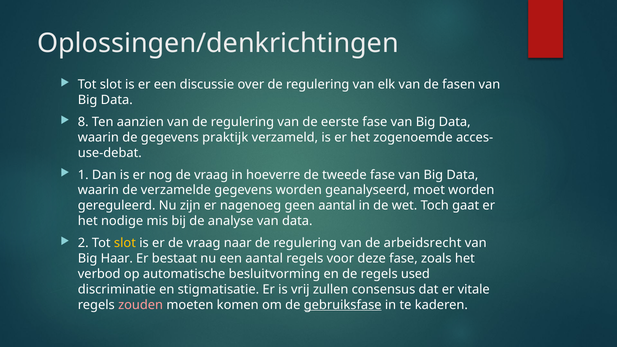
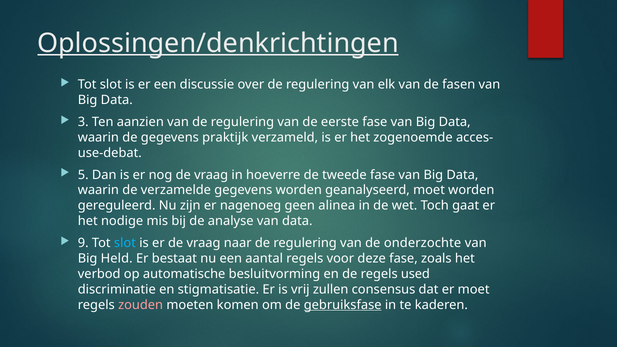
Oplossingen/denkrichtingen underline: none -> present (218, 43)
8: 8 -> 3 (83, 122)
1: 1 -> 5 (83, 175)
geen aantal: aantal -> alinea (337, 206)
2: 2 -> 9 (83, 243)
slot colour: yellow -> light blue (125, 243)
arbeidsrecht: arbeidsrecht -> onderzochte (423, 243)
Haar: Haar -> Held (117, 258)
er vitale: vitale -> moet (474, 289)
